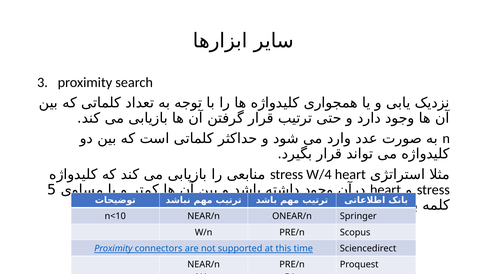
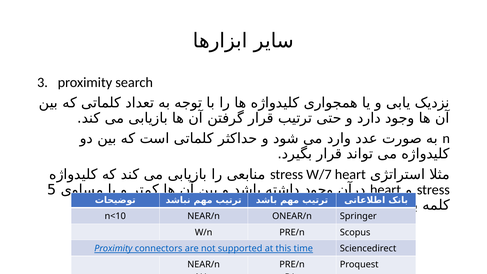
W/4: W/4 -> W/7 (319, 174)
